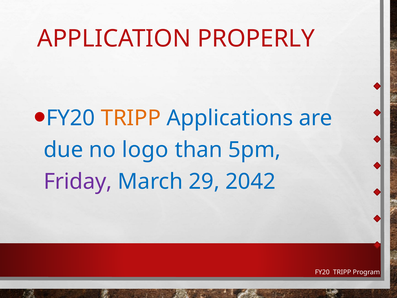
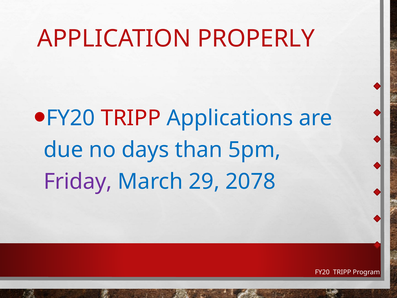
TRIPP colour: orange -> red (131, 118)
logo: logo -> days (145, 150)
2042: 2042 -> 2078 (251, 181)
